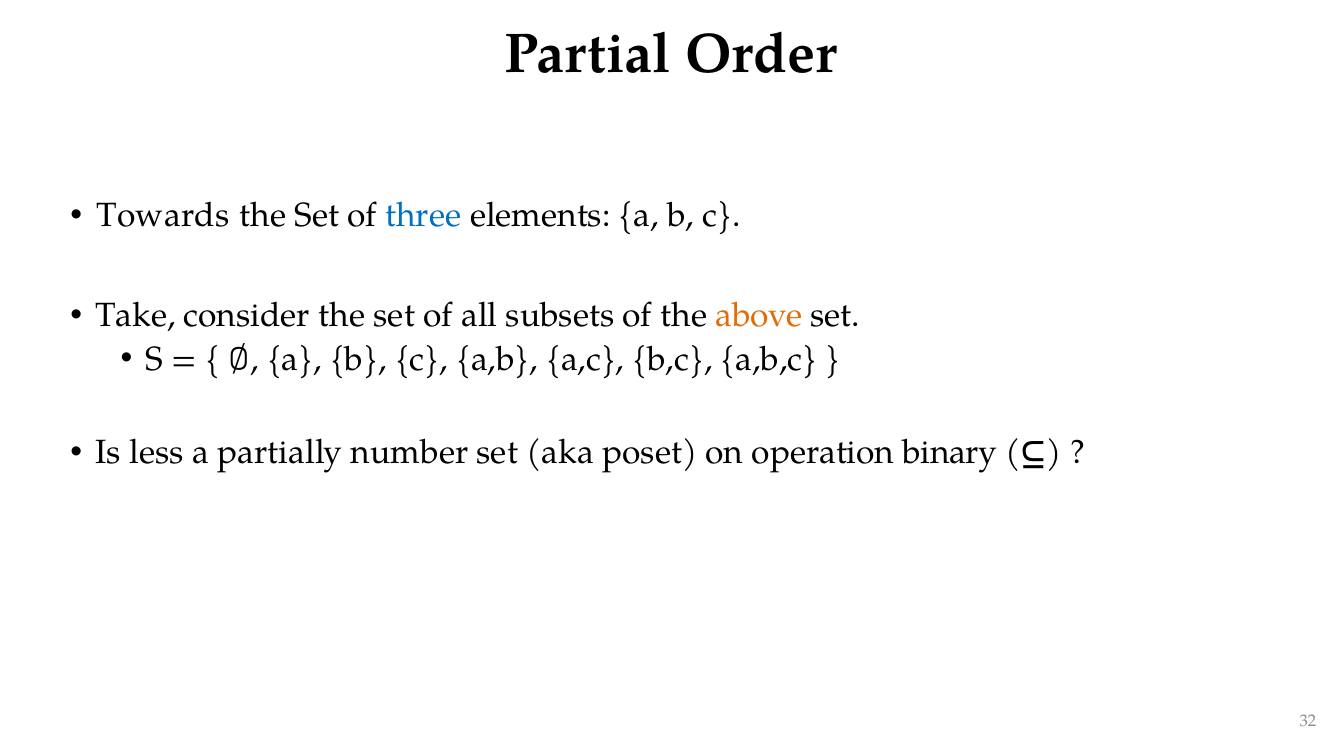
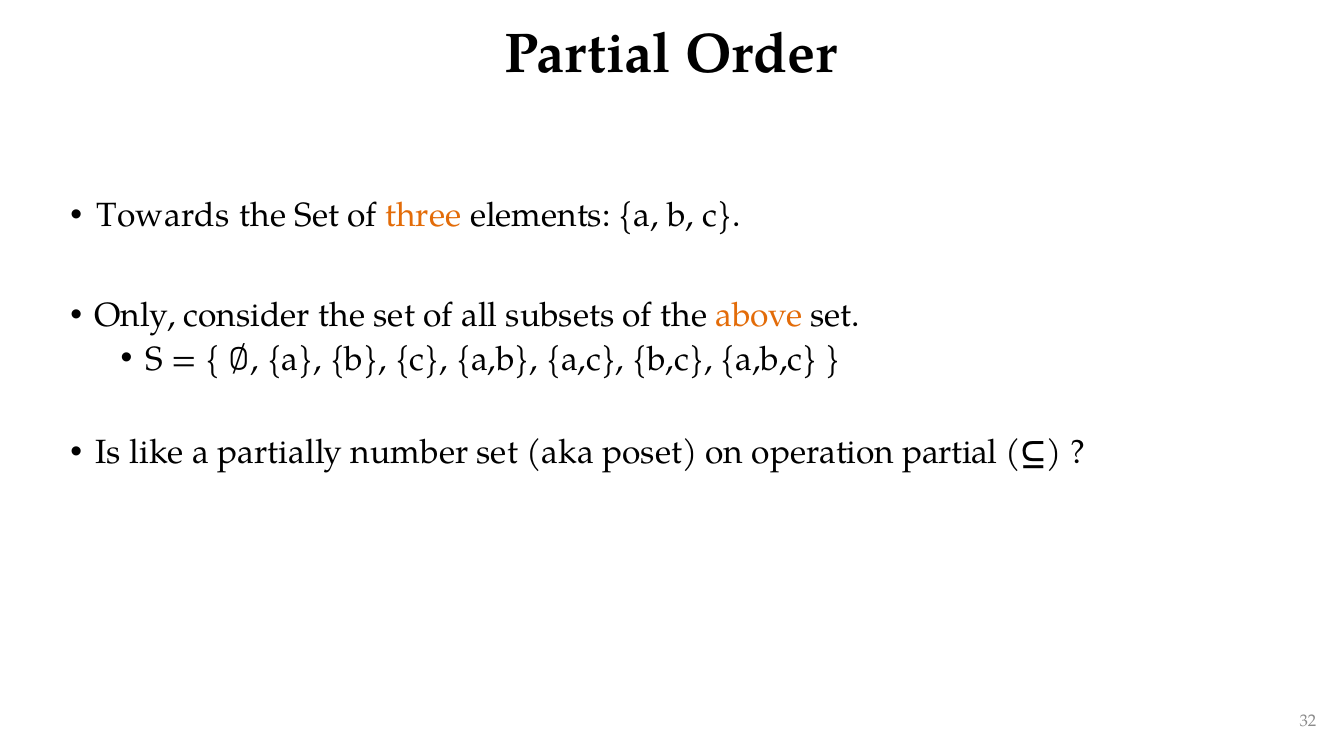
three colour: blue -> orange (423, 215)
Take: Take -> Only (136, 316)
less: less -> like (157, 452)
operation binary: binary -> partial (950, 452)
